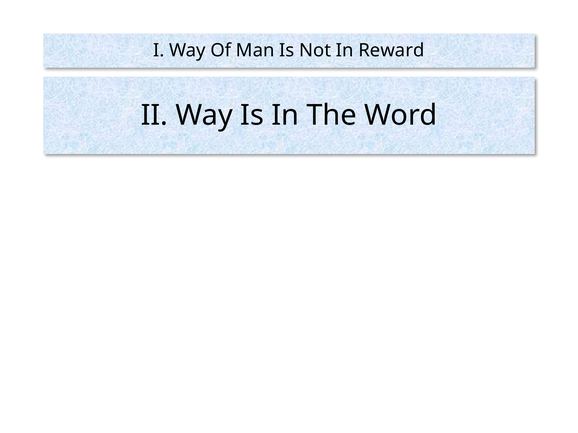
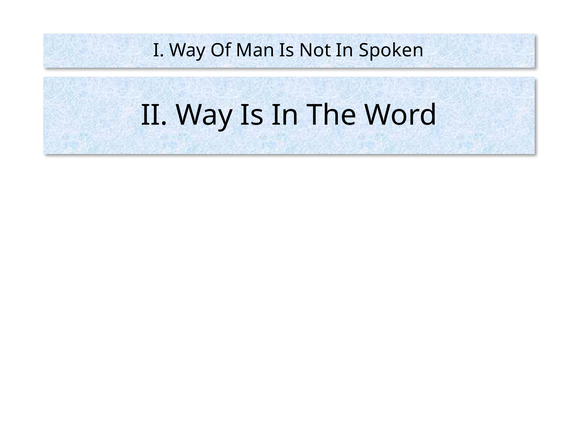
Reward: Reward -> Spoken (391, 50)
